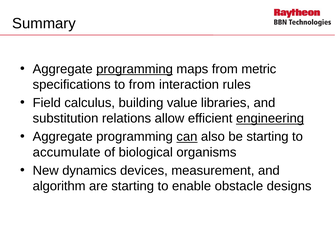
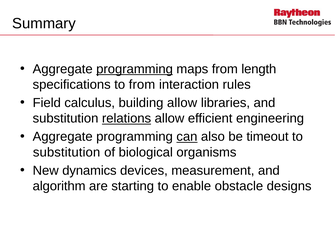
metric: metric -> length (259, 69)
building value: value -> allow (182, 103)
relations underline: none -> present (127, 119)
engineering underline: present -> none (270, 119)
be starting: starting -> timeout (268, 137)
accumulate: accumulate -> substitution (67, 152)
